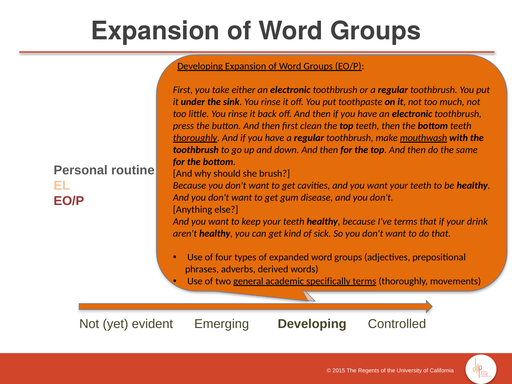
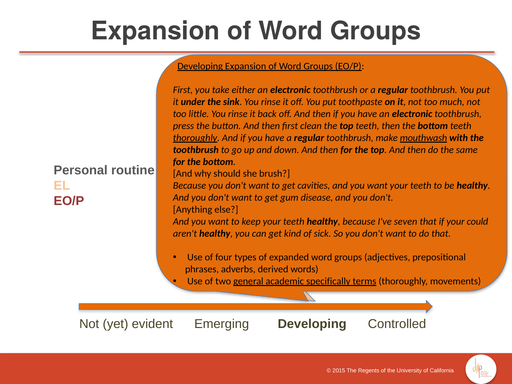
I've terms: terms -> seven (406, 222)
your drink: drink -> could (477, 222)
